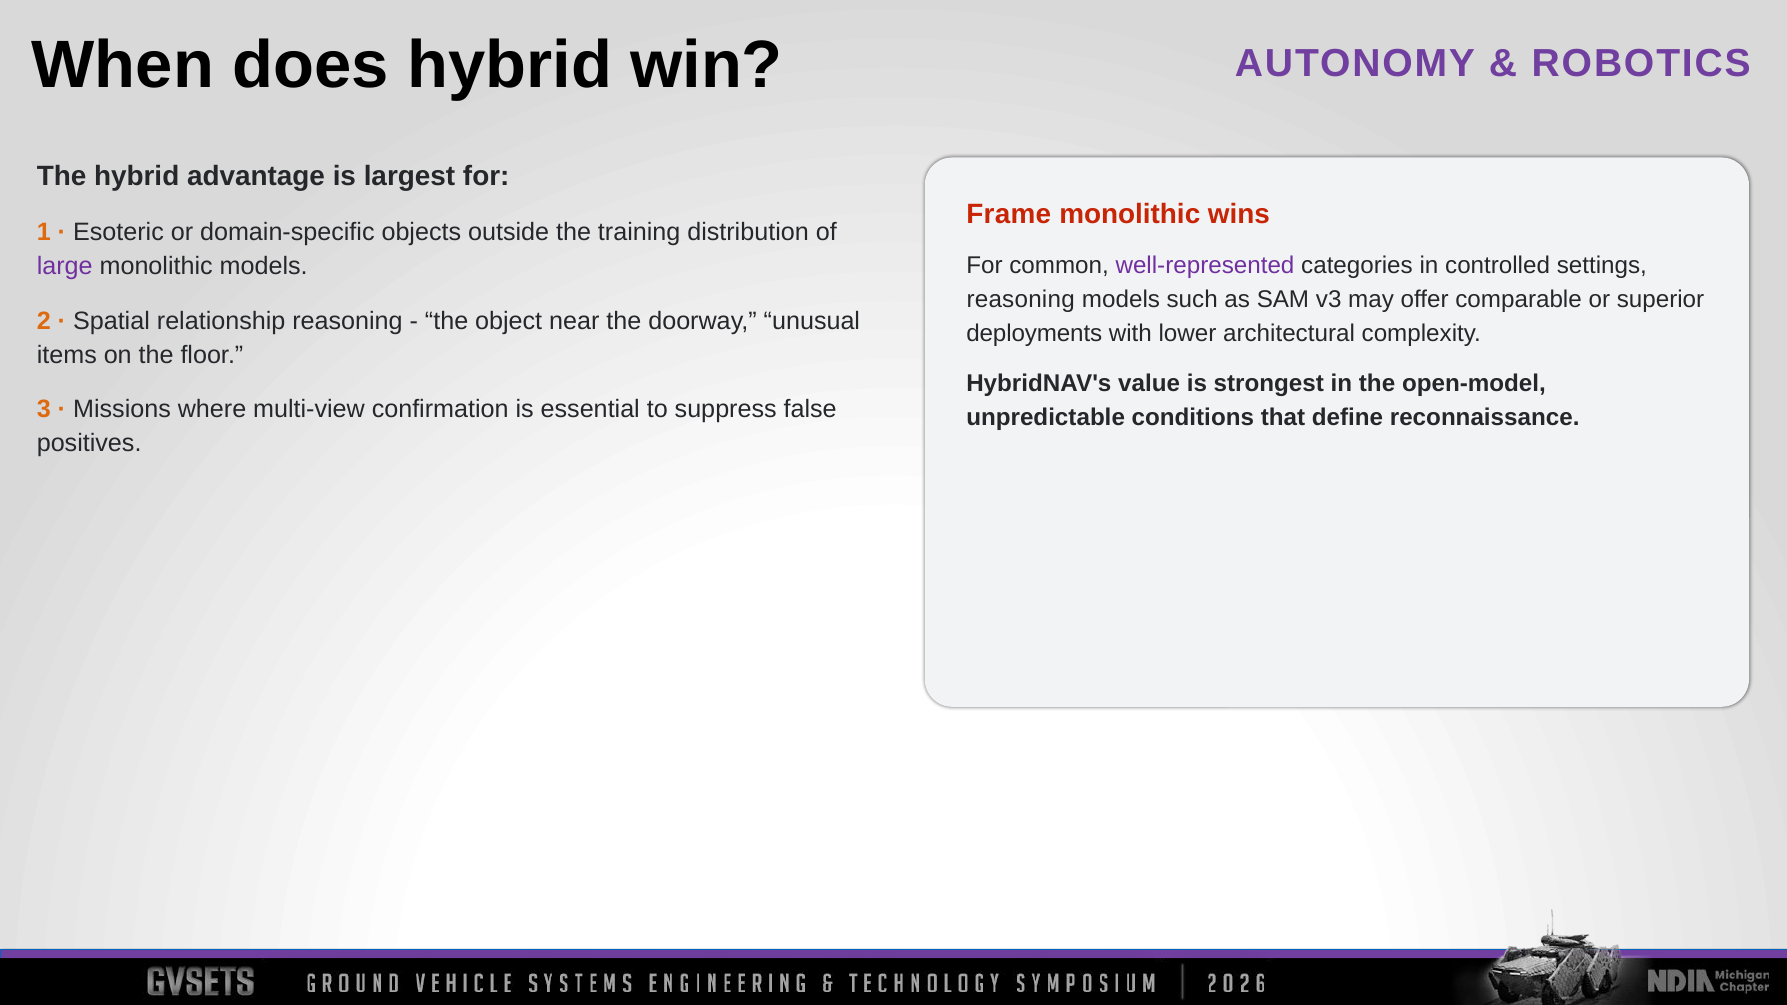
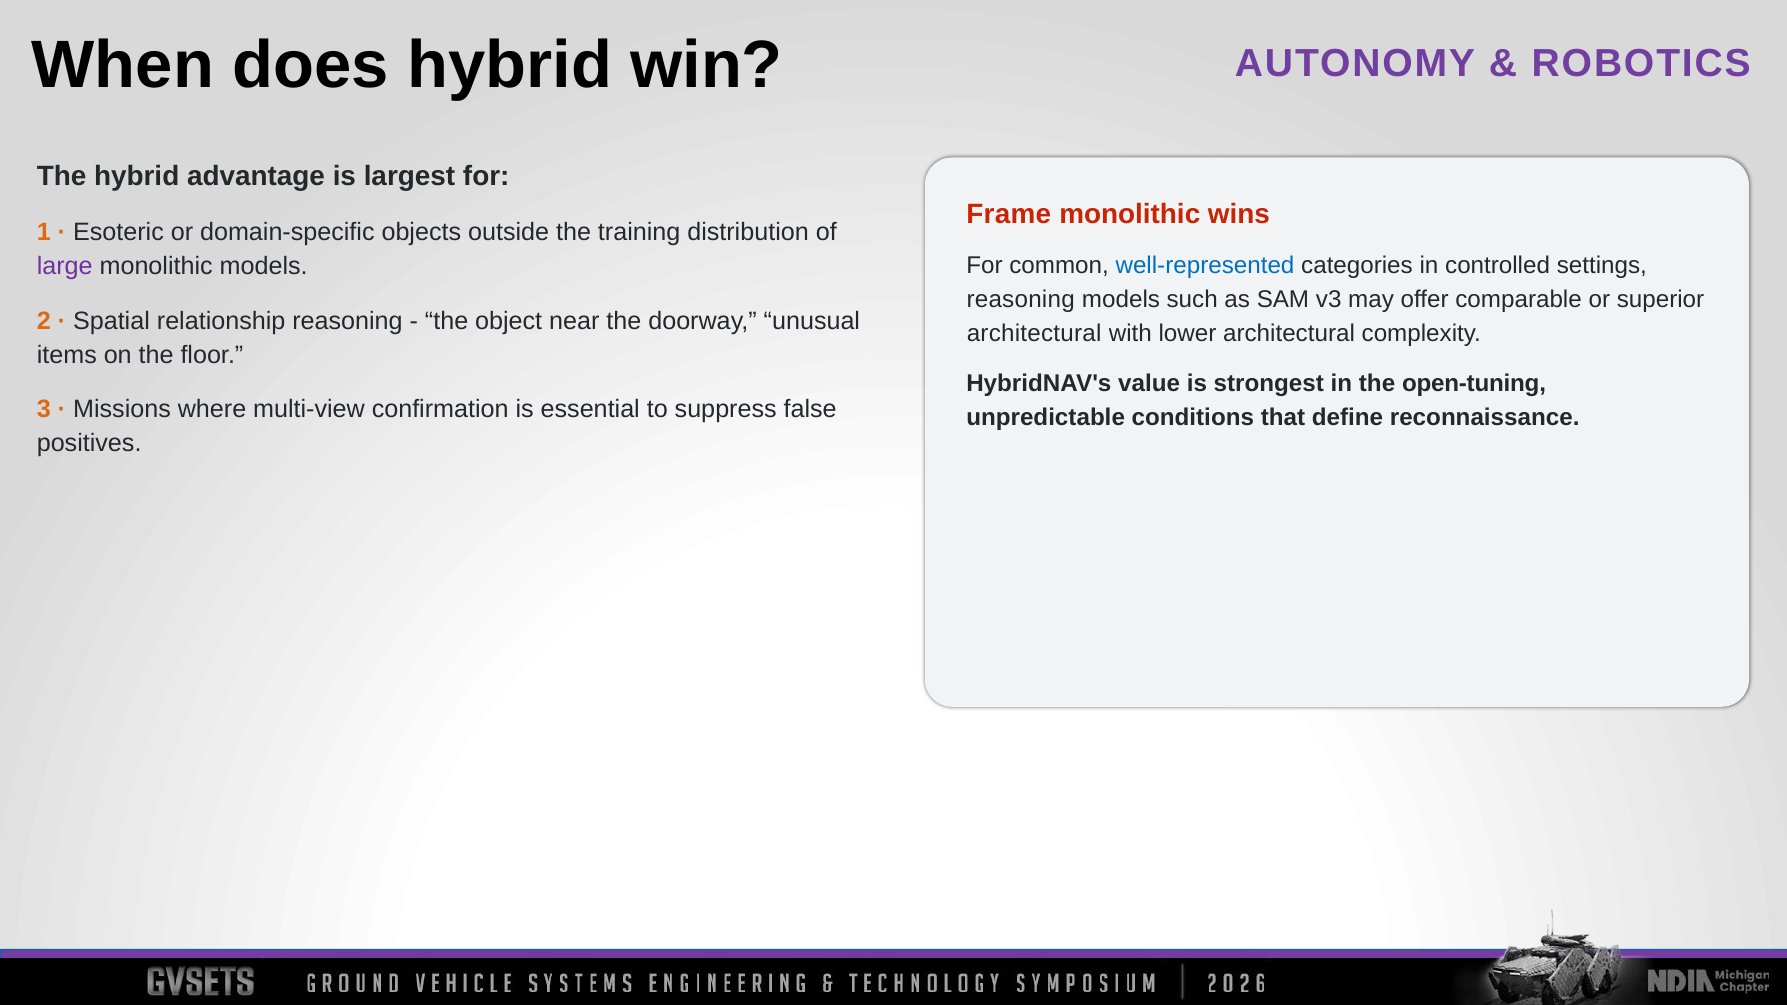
well-represented colour: purple -> blue (1205, 265)
deployments: deployments -> architectural (1034, 334)
open-model: open-model -> open-tuning (1474, 383)
